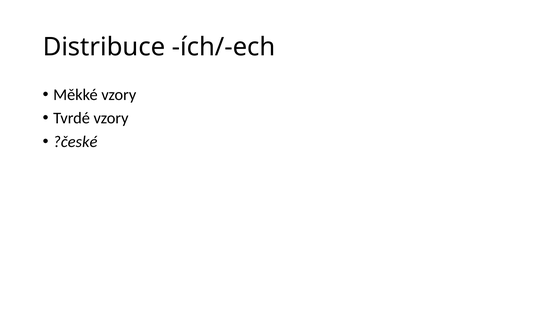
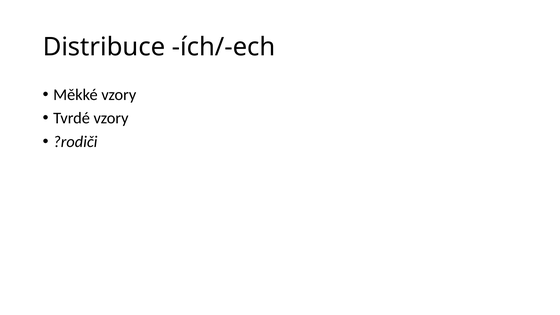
?české: ?české -> ?rodiči (75, 142)
